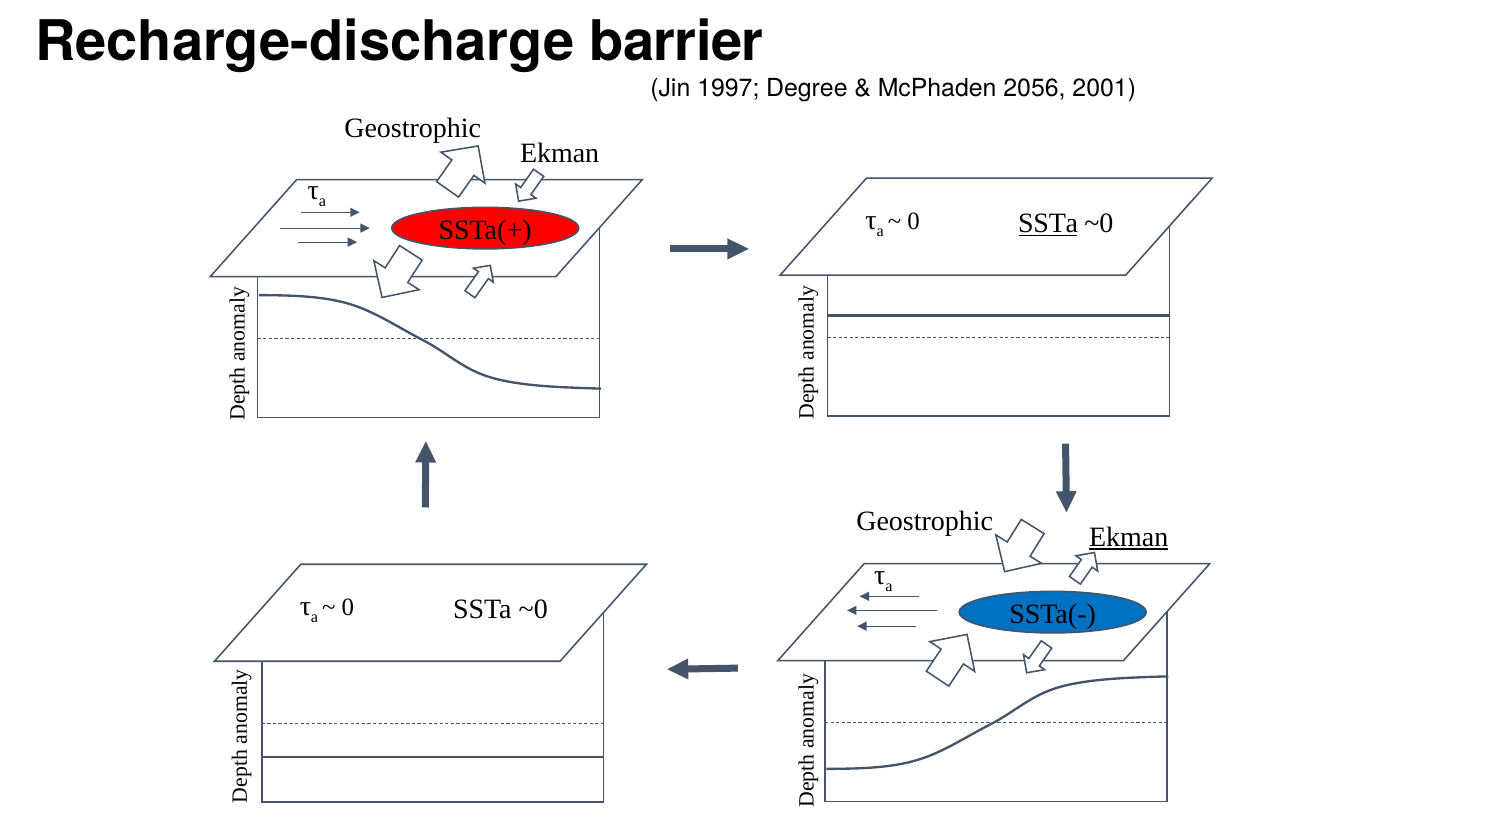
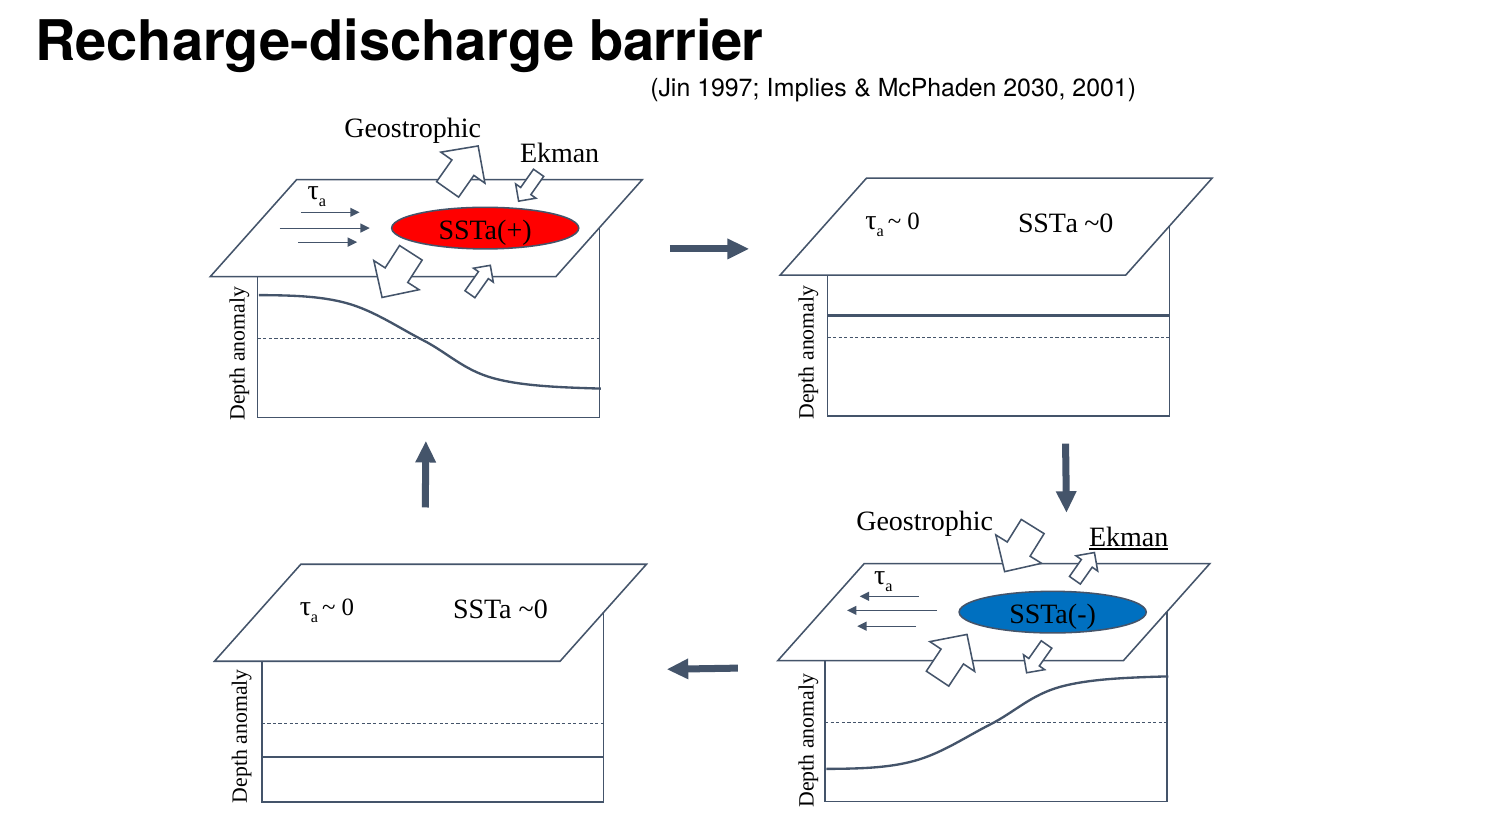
Degree: Degree -> Implies (807, 88)
2056: 2056 -> 2030 (1035, 88)
SSTa underline: present -> none (1048, 224)
